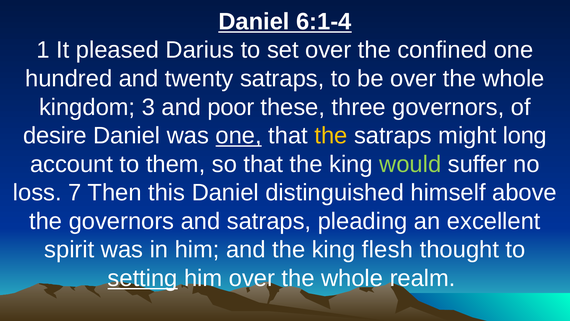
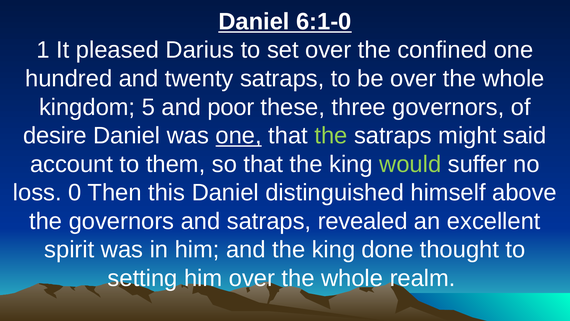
6:1-4: 6:1-4 -> 6:1-0 (324, 22)
3: 3 -> 5 (148, 107)
the colour: yellow -> light green (331, 136)
long: long -> said (525, 136)
7: 7 -> 0 (75, 193)
pleading: pleading -> revealed (363, 221)
flesh: flesh -> done (388, 250)
setting underline: present -> none (143, 278)
